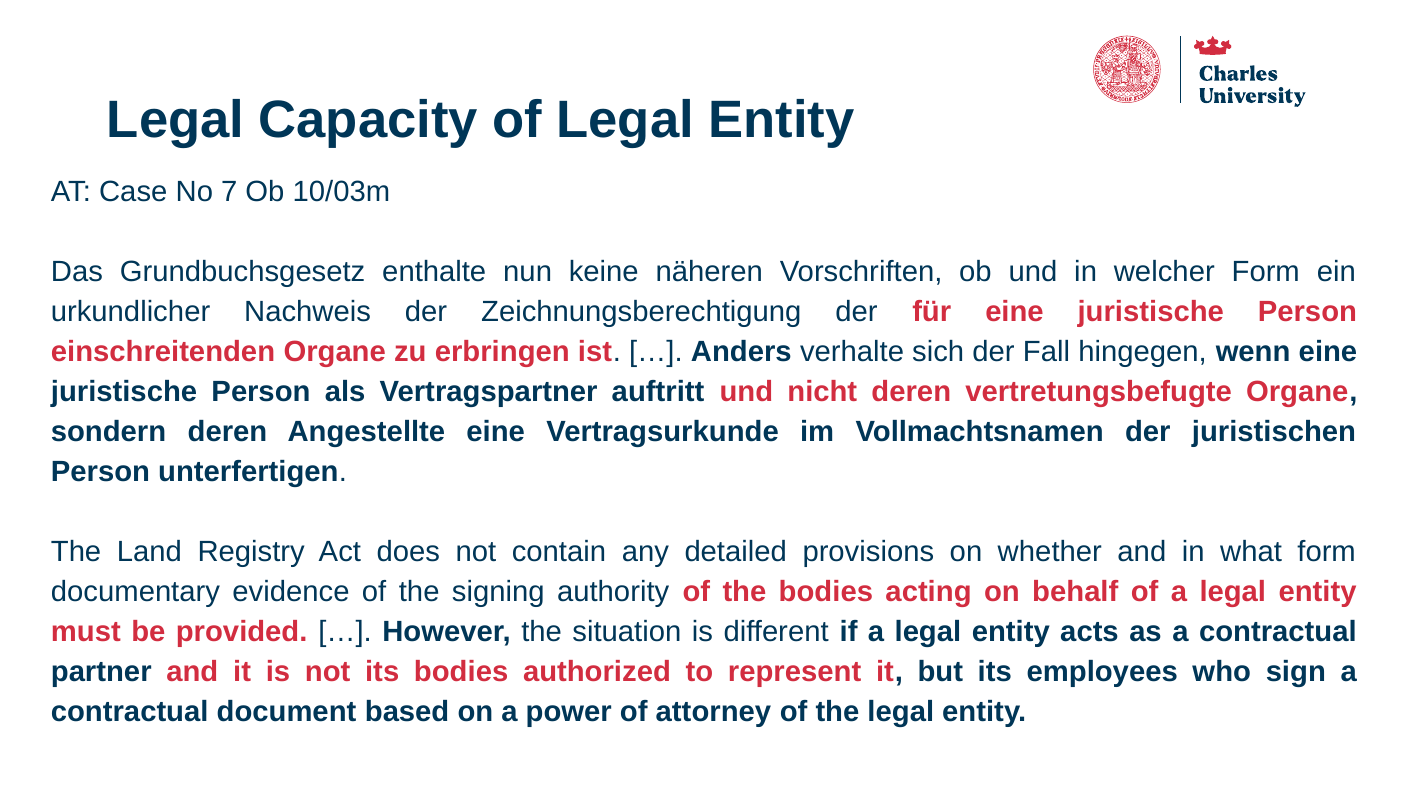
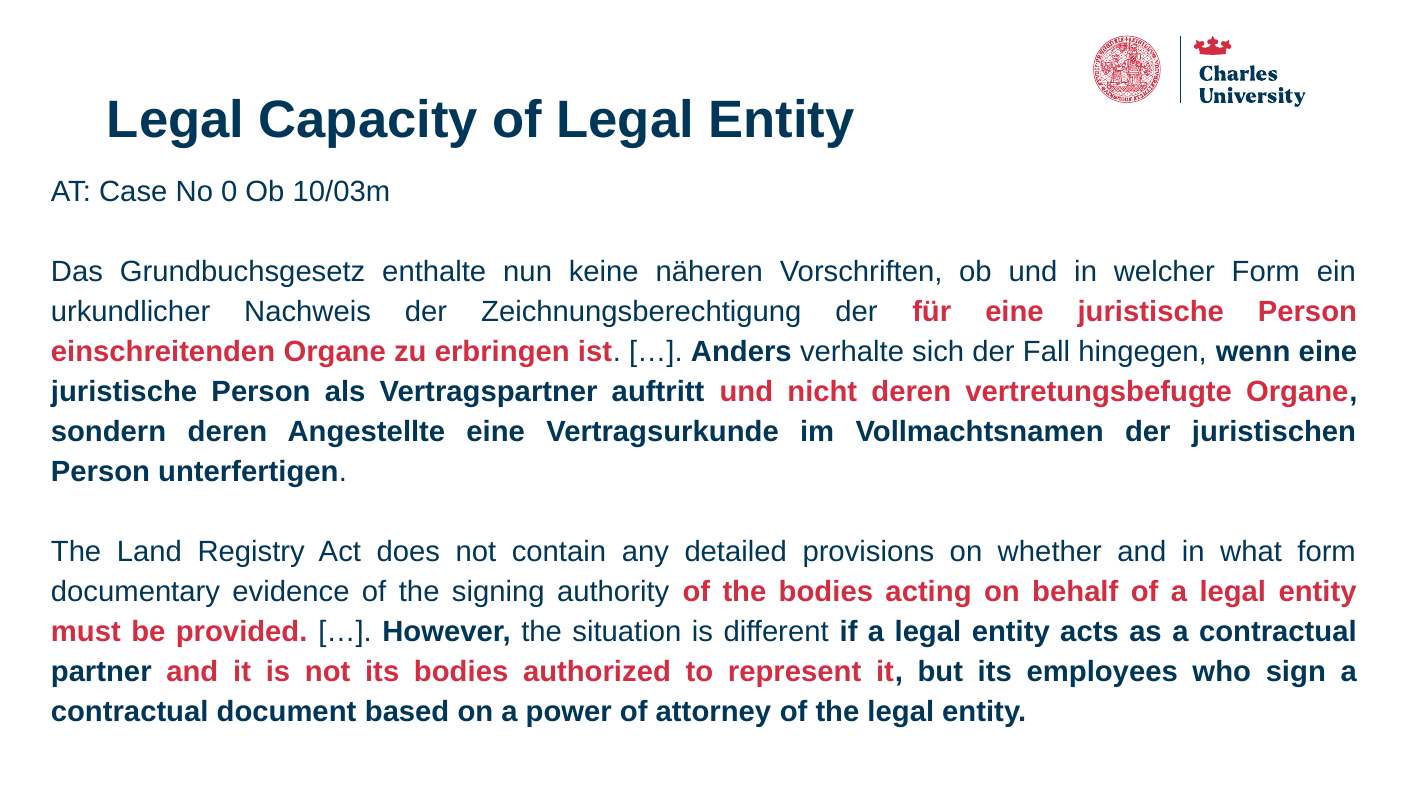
7: 7 -> 0 (229, 192)
